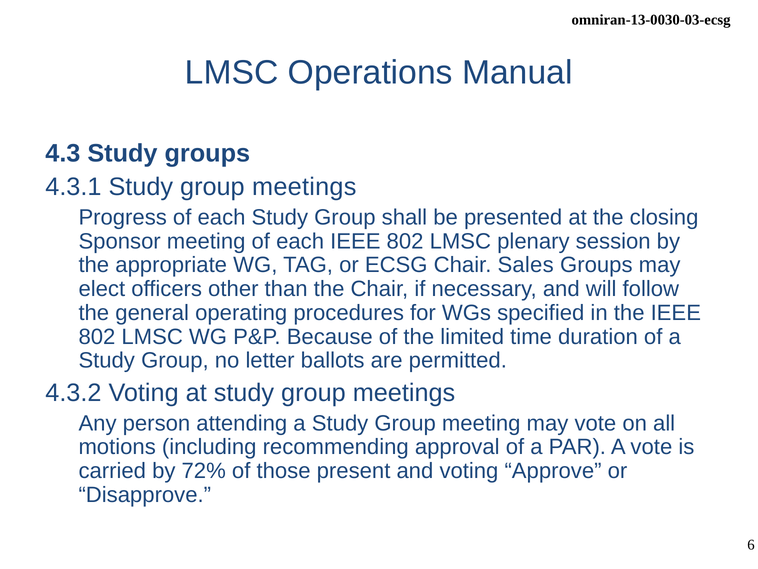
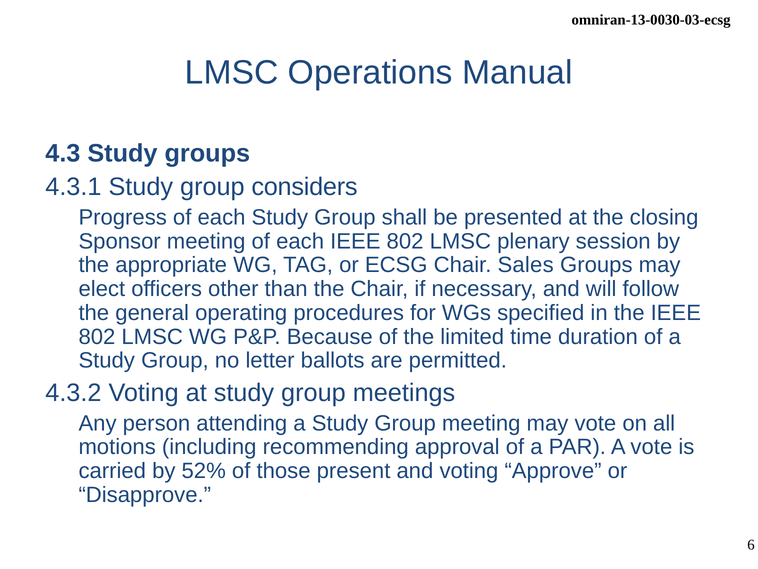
4.3.1 Study group meetings: meetings -> considers (305, 187)
72%: 72% -> 52% (204, 471)
